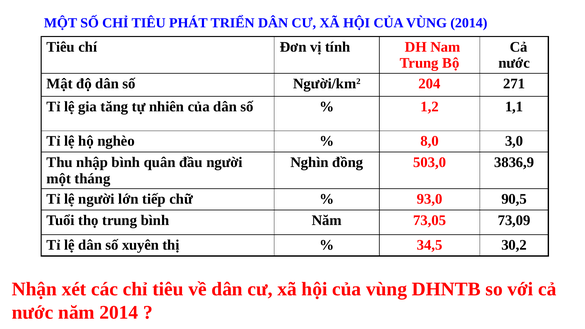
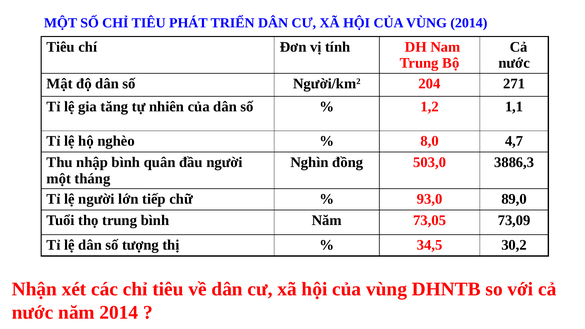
3,0: 3,0 -> 4,7 (514, 141)
3836,9: 3836,9 -> 3886,3 (514, 162)
90,5: 90,5 -> 89,0 (514, 199)
xuyên: xuyên -> tượng (140, 245)
